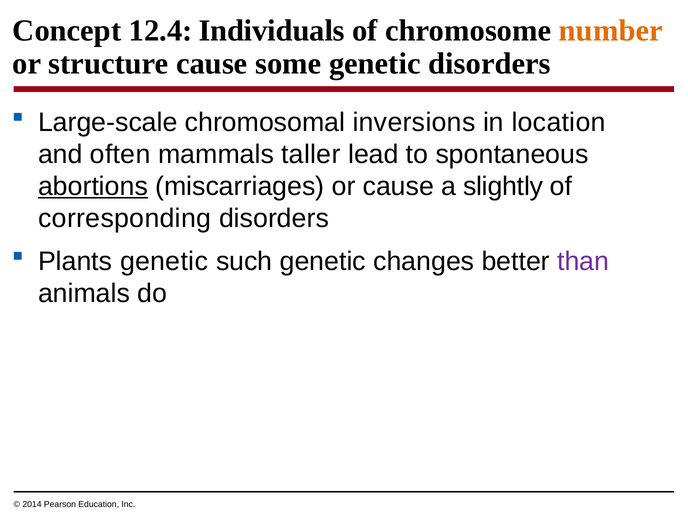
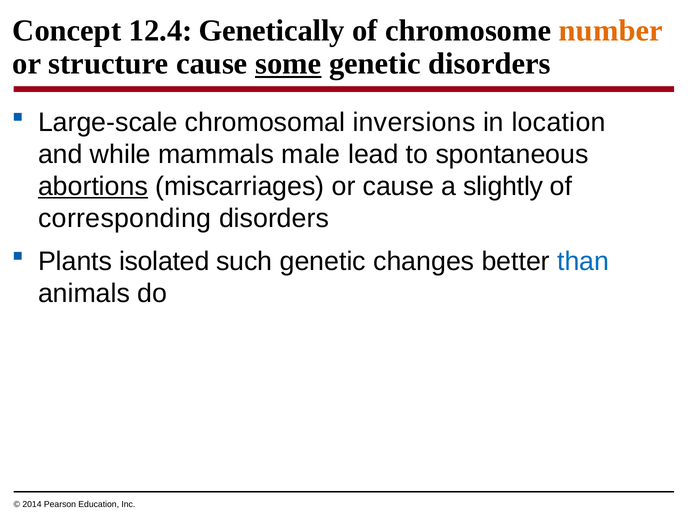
Individuals: Individuals -> Genetically (272, 31)
some underline: none -> present (288, 64)
often: often -> while (120, 154)
taller: taller -> male (311, 154)
Plants genetic: genetic -> isolated (164, 261)
than colour: purple -> blue (583, 261)
